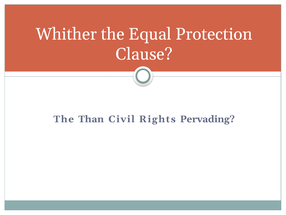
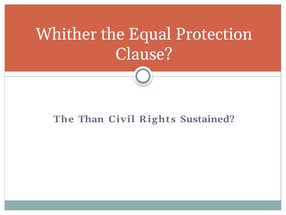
Pervading: Pervading -> Sustained (207, 119)
